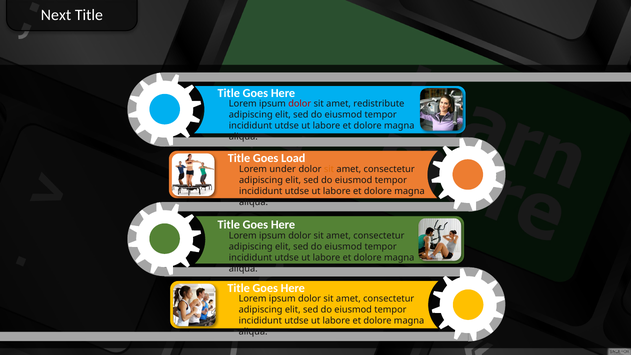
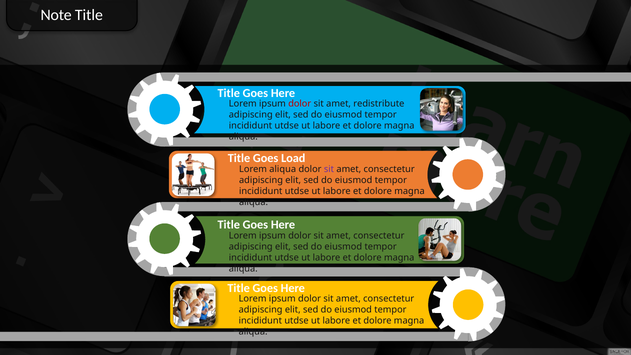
Next: Next -> Note (56, 15)
Lorem under: under -> aliqua (283, 169)
sit colour: orange -> purple (329, 169)
